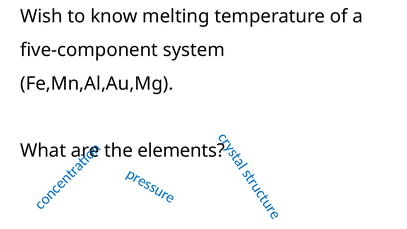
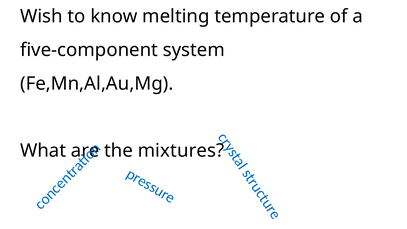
elements: elements -> mixtures (181, 151)
